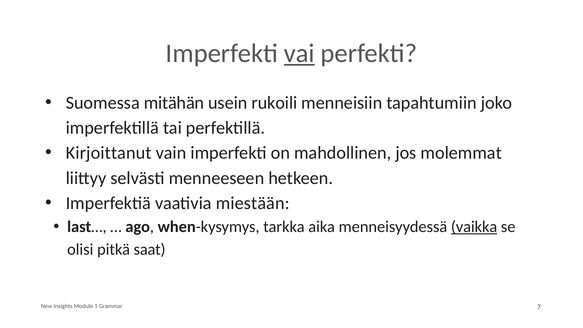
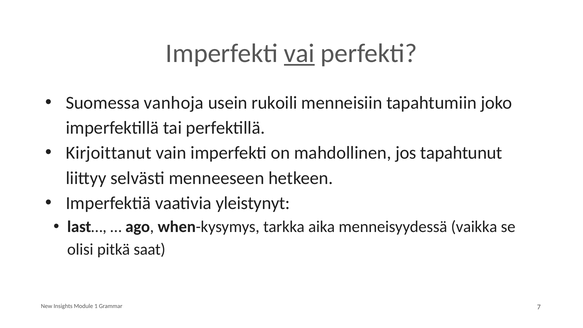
mitähän: mitähän -> vanhoja (174, 103)
molemmat: molemmat -> tapahtunut (461, 153)
miestään: miestään -> yleistynyt (253, 203)
vaikka underline: present -> none (474, 227)
